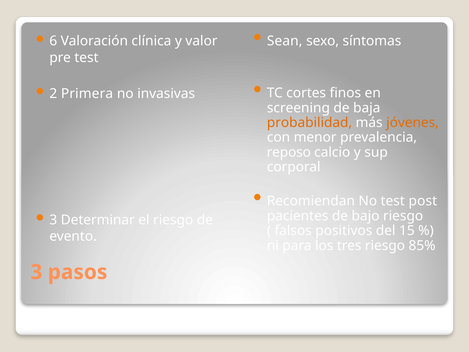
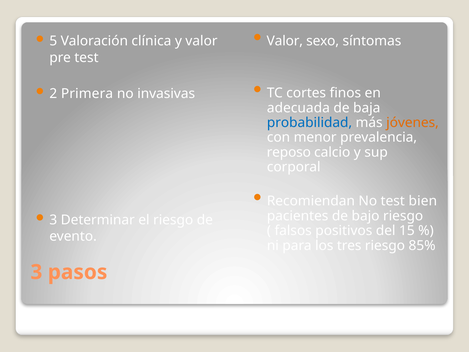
Sean: Sean -> Valor (285, 41)
6: 6 -> 5 (53, 41)
screening: screening -> adecuada (298, 108)
probabilidad colour: orange -> blue (310, 123)
post: post -> bien (423, 201)
